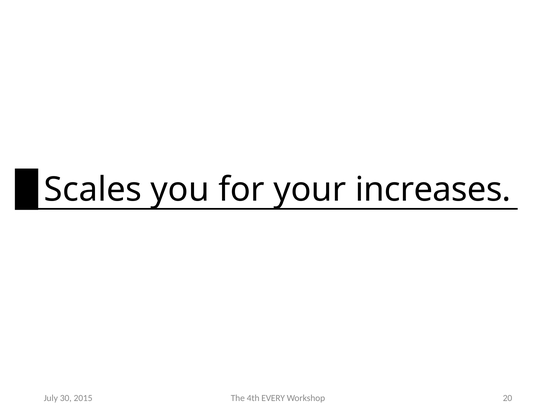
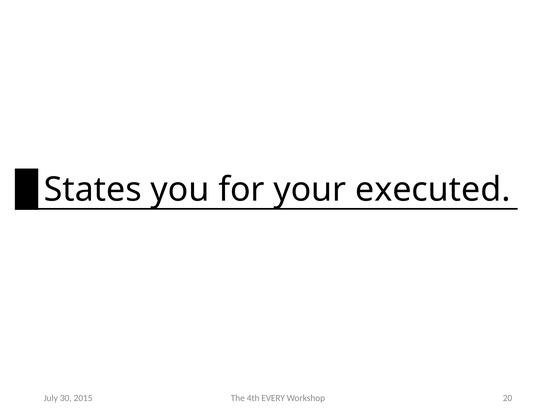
Scales: Scales -> States (93, 190)
increases: increases -> executed (433, 190)
